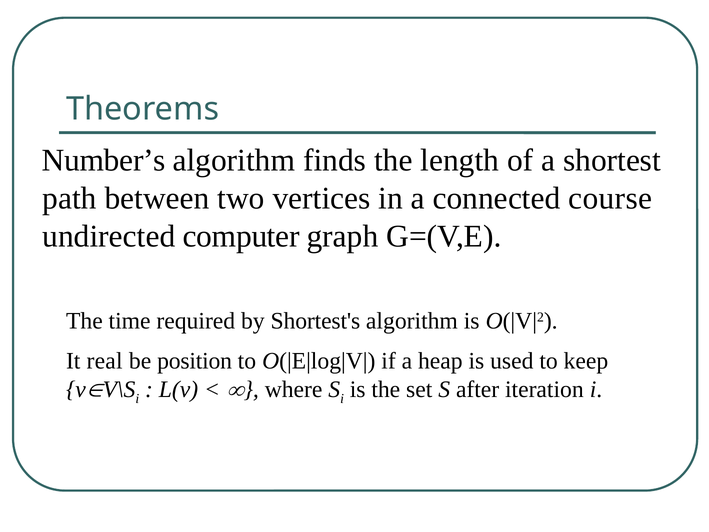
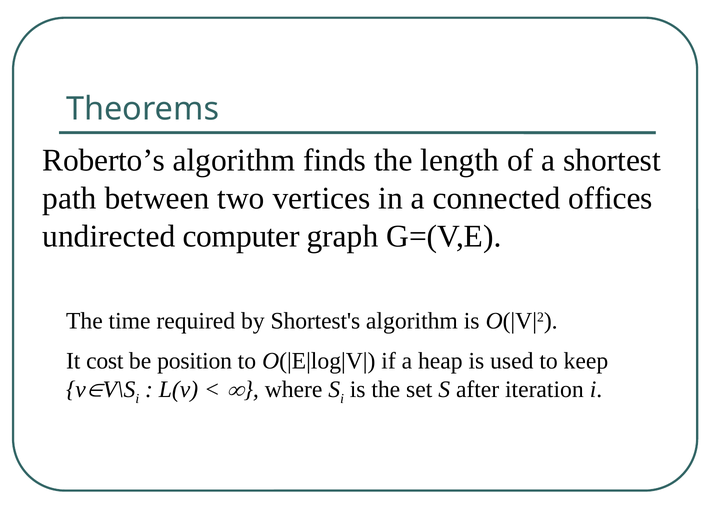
Number’s: Number’s -> Roberto’s (104, 160)
course: course -> offices (611, 198)
real: real -> cost (105, 361)
